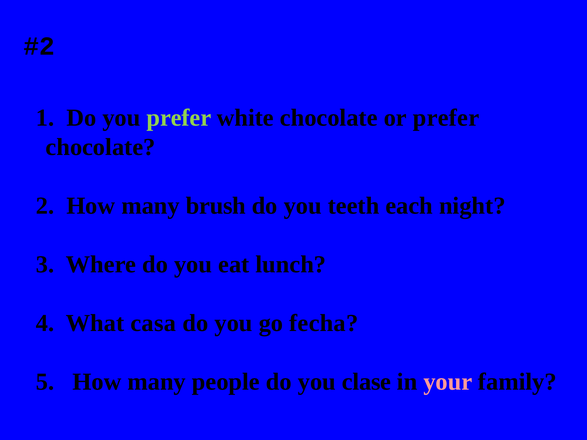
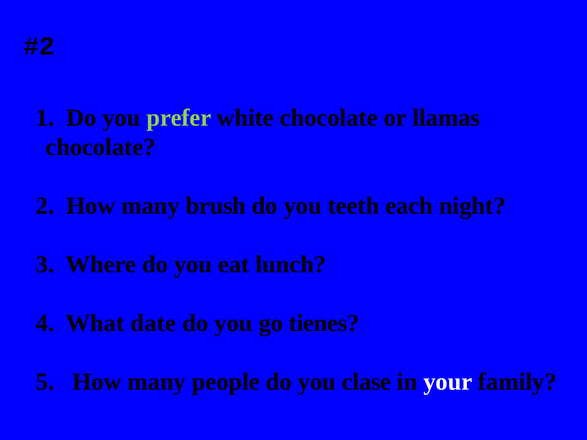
or prefer: prefer -> llamas (446, 118)
casa: casa -> date (153, 323)
fecha: fecha -> tienes (324, 323)
your colour: pink -> white (448, 382)
